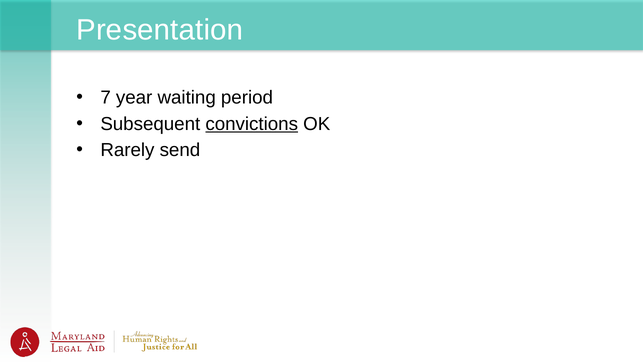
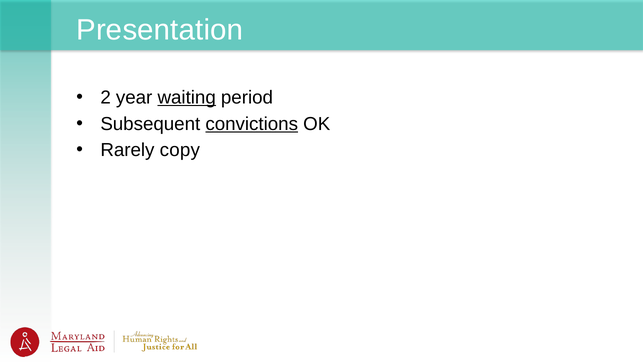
7: 7 -> 2 (106, 97)
waiting underline: none -> present (187, 97)
send: send -> copy (180, 150)
